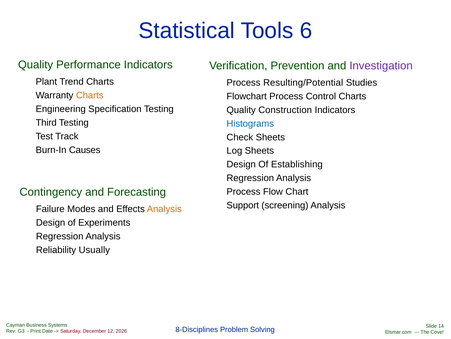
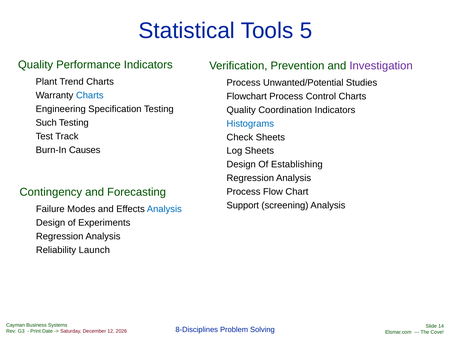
6: 6 -> 5 (306, 31)
Resulting/Potential: Resulting/Potential -> Unwanted/Potential (303, 82)
Charts colour: orange -> blue (90, 95)
Construction: Construction -> Coordination (285, 110)
Third: Third -> Such (46, 122)
Analysis colour: orange -> blue (164, 209)
Usually: Usually -> Launch (94, 249)
